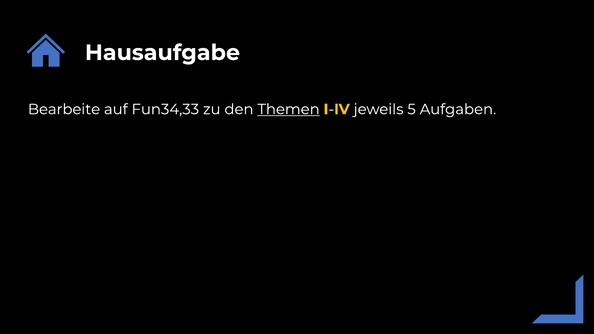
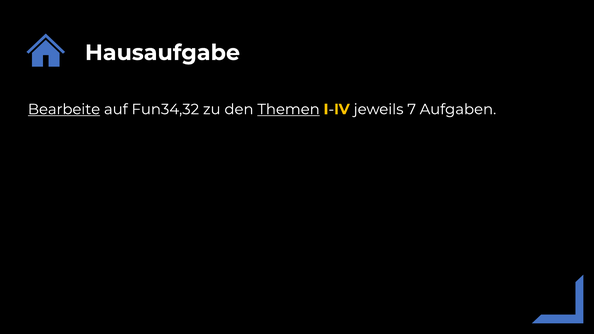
Bearbeite underline: none -> present (64, 109)
Fun34,33: Fun34,33 -> Fun34,32 (165, 109)
5: 5 -> 7 (412, 109)
